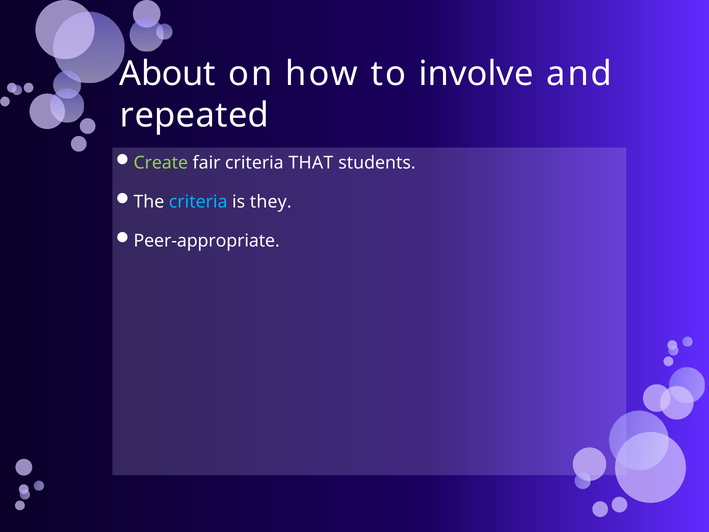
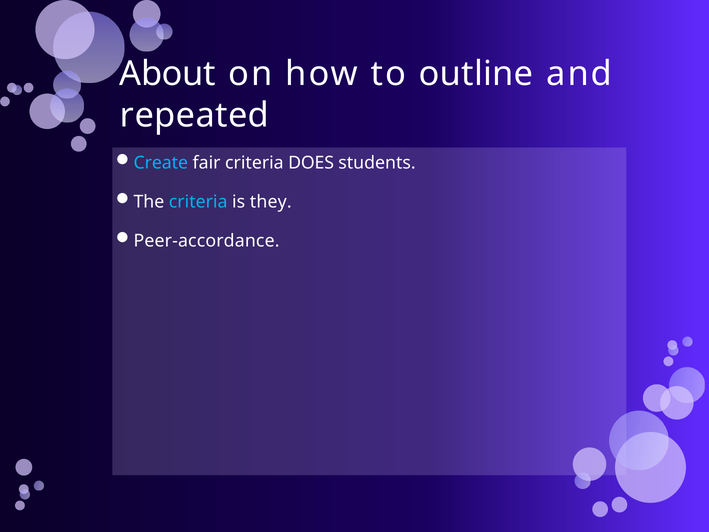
involve: involve -> outline (476, 74)
Create colour: light green -> light blue (161, 163)
THAT: THAT -> DOES (311, 163)
Peer-appropriate: Peer-appropriate -> Peer-accordance (207, 241)
